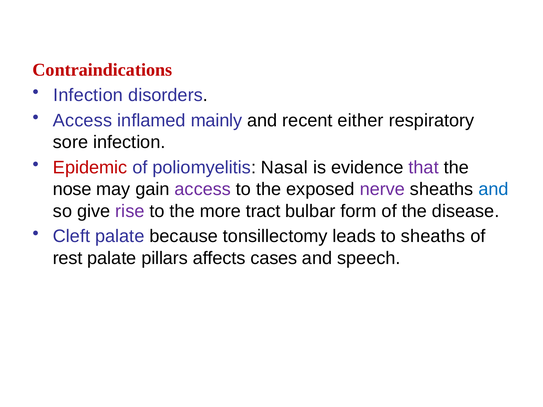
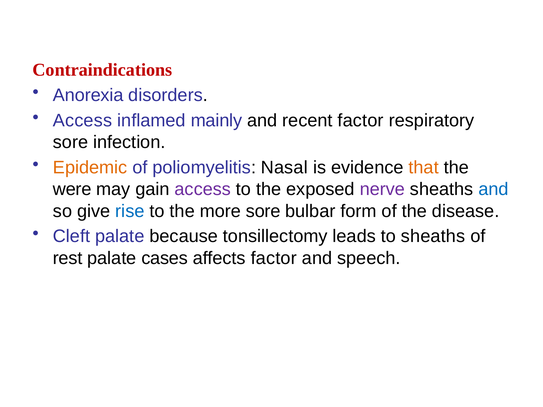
Infection: Infection -> Anorexia (88, 95)
recent either: either -> factor (361, 121)
Epidemic colour: red -> orange (90, 168)
that colour: purple -> orange (424, 168)
nose: nose -> were (72, 189)
rise colour: purple -> blue (130, 211)
more tract: tract -> sore (263, 211)
pillars: pillars -> cases (165, 258)
affects cases: cases -> factor (274, 258)
